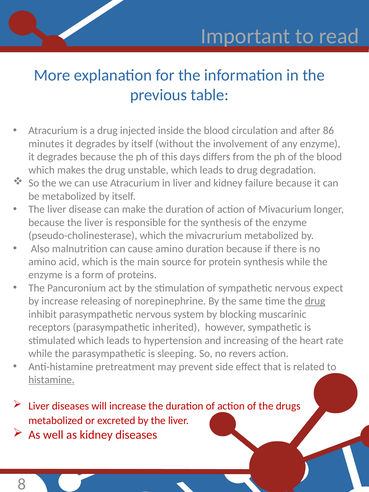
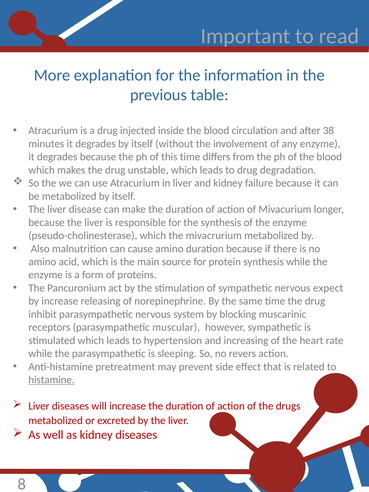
86: 86 -> 38 (328, 131)
this days: days -> time (190, 157)
drug underline: present -> none (315, 301)
inherited: inherited -> muscular (176, 327)
